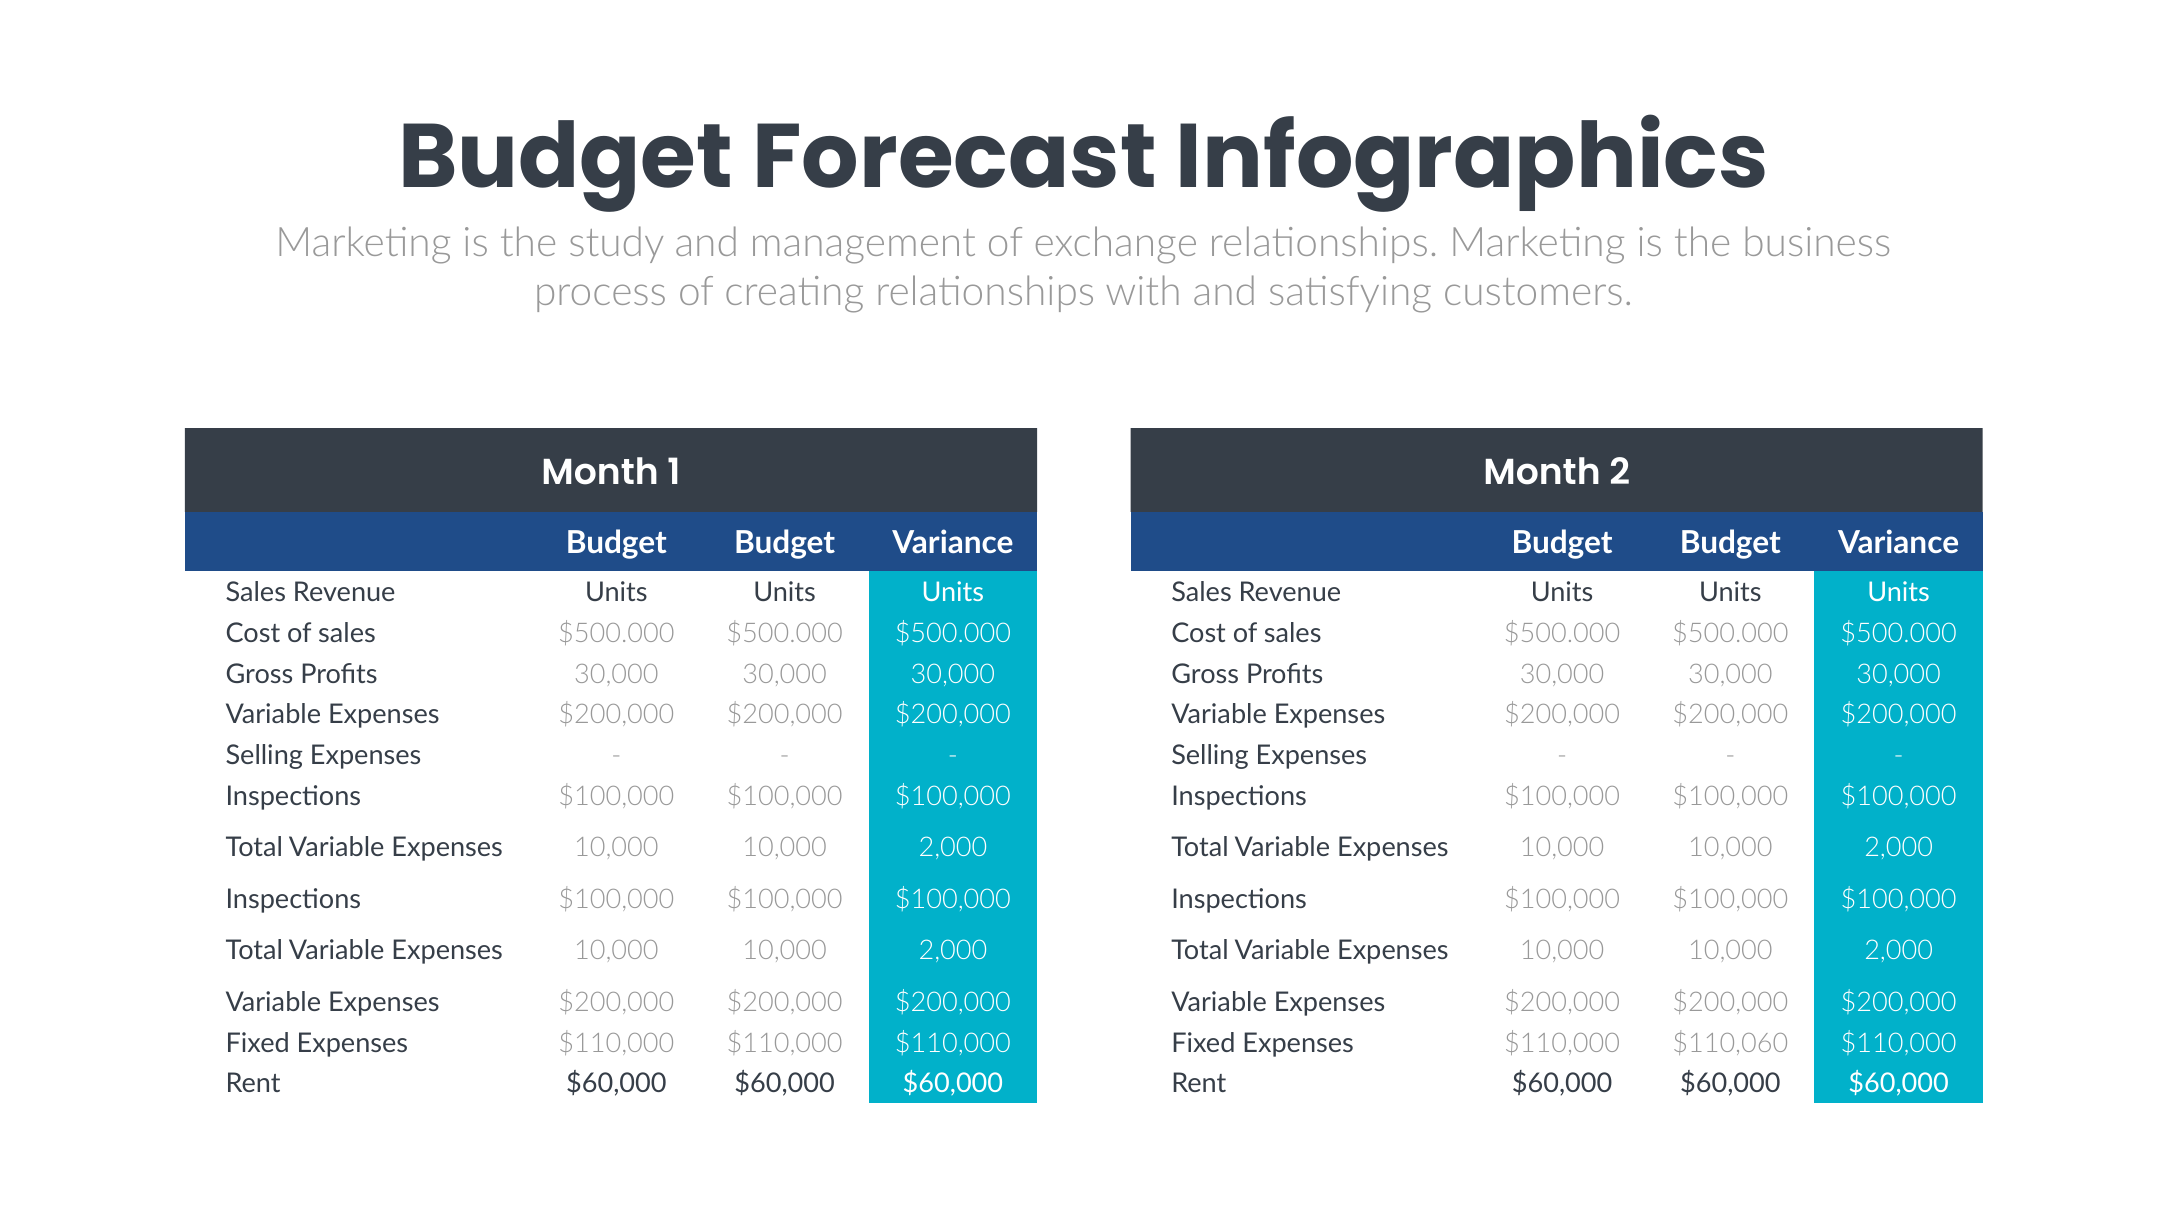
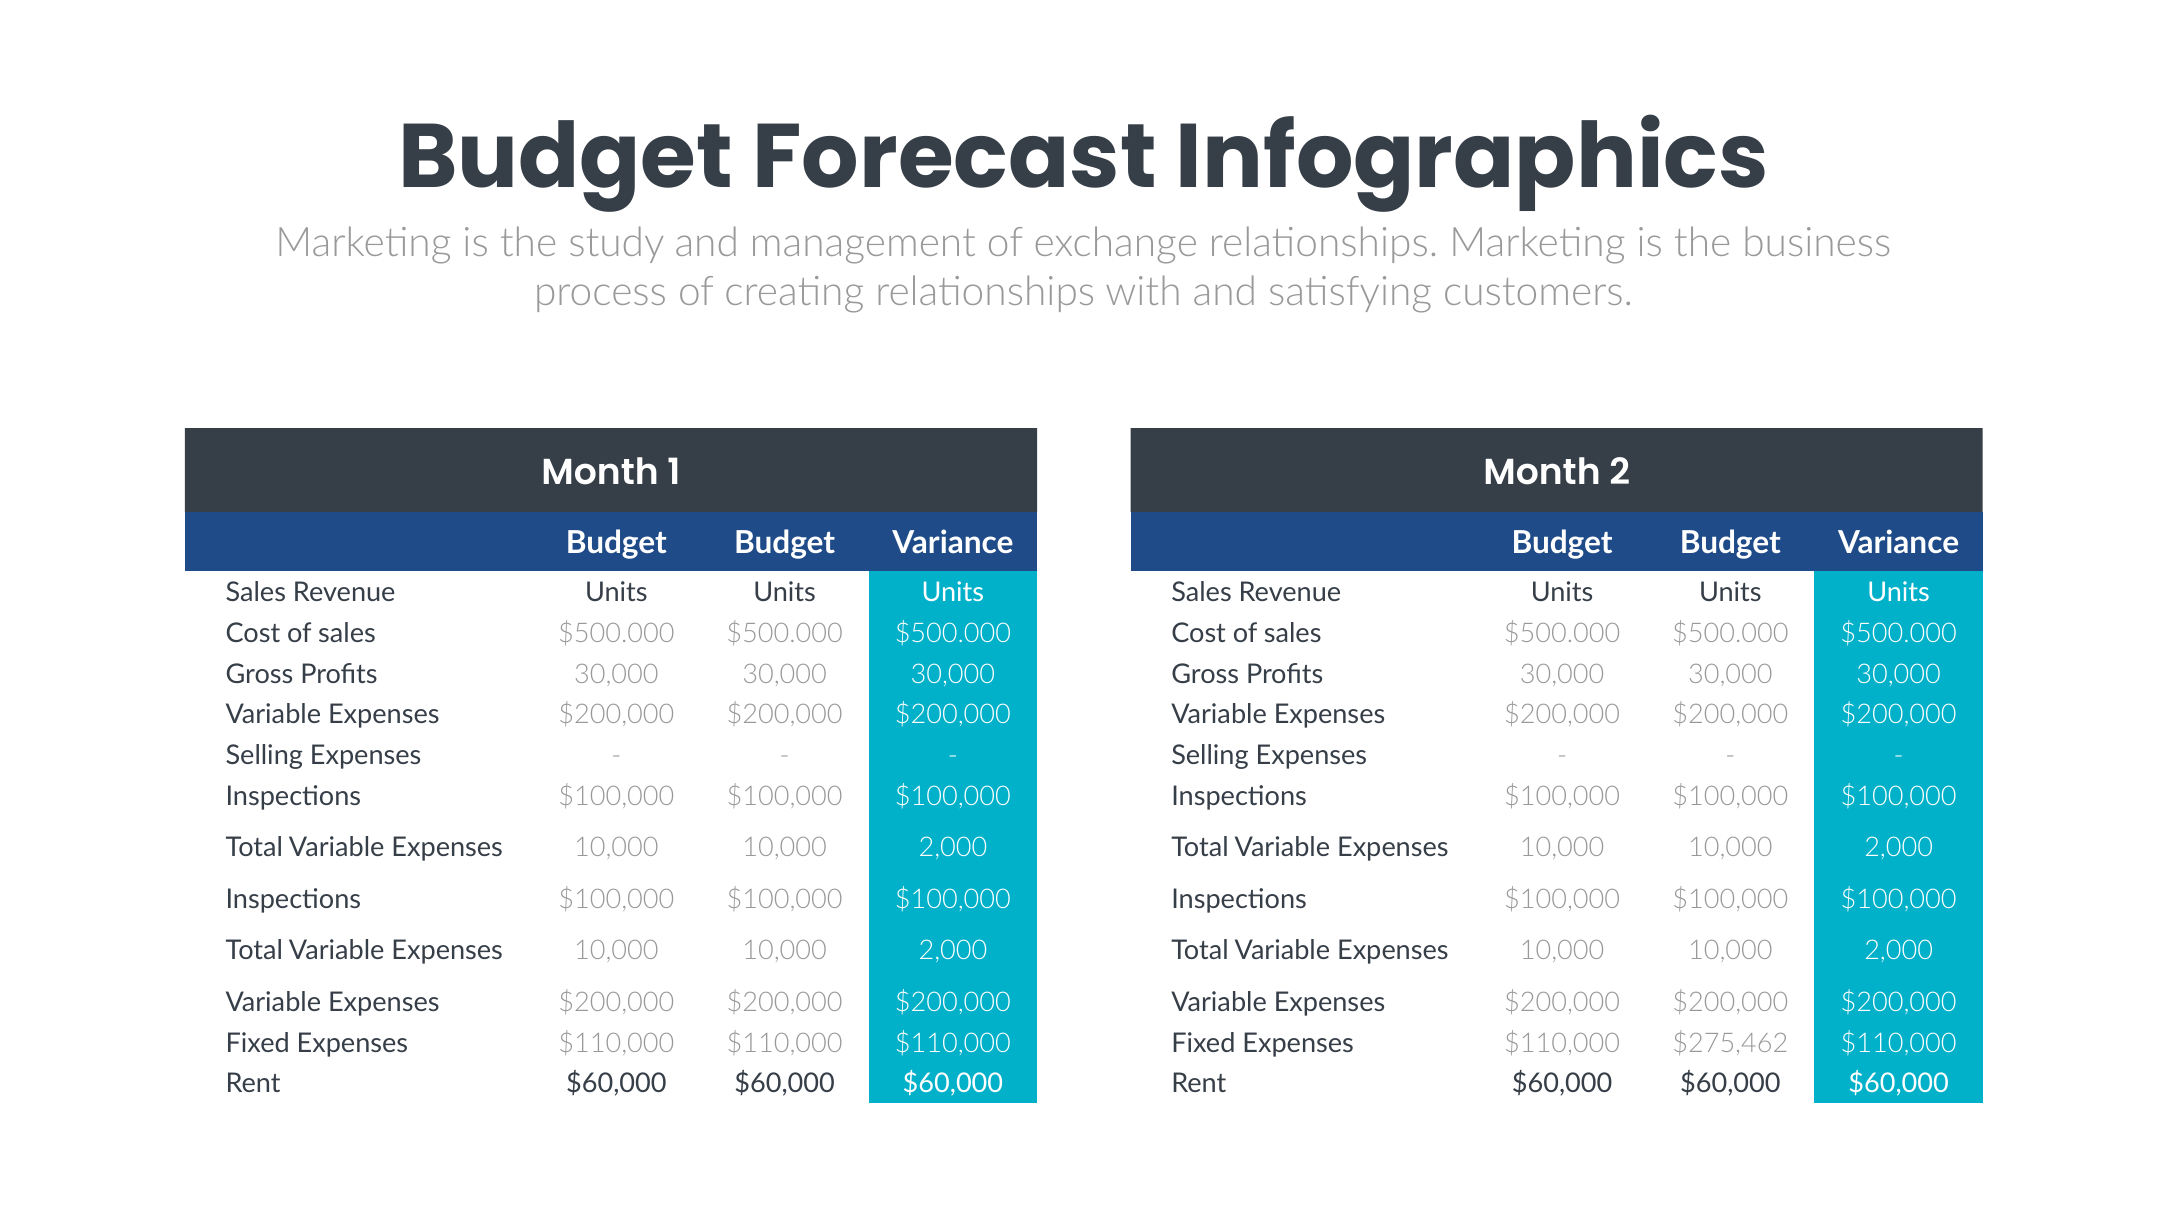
$110,060: $110,060 -> $275,462 (1730, 1043)
